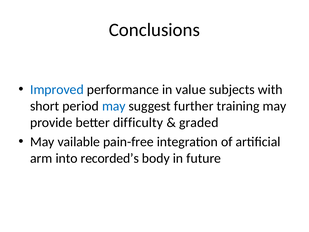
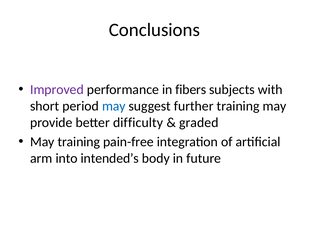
Improved colour: blue -> purple (57, 90)
value: value -> fibers (191, 90)
May vailable: vailable -> training (79, 142)
recorded’s: recorded’s -> intended’s (110, 158)
